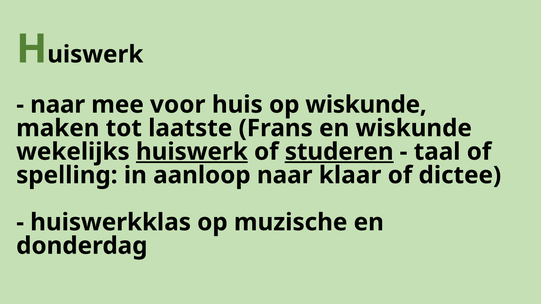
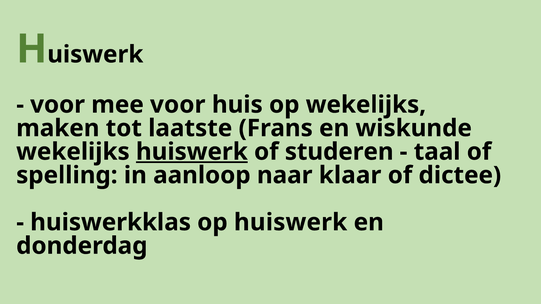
naar: naar -> voor (58, 105)
op wiskunde: wiskunde -> wekelijks (366, 105)
studeren underline: present -> none (339, 152)
op muzische: muzische -> huiswerk (291, 223)
